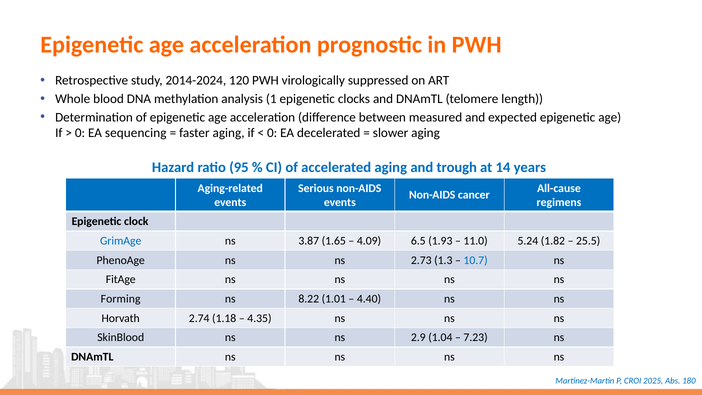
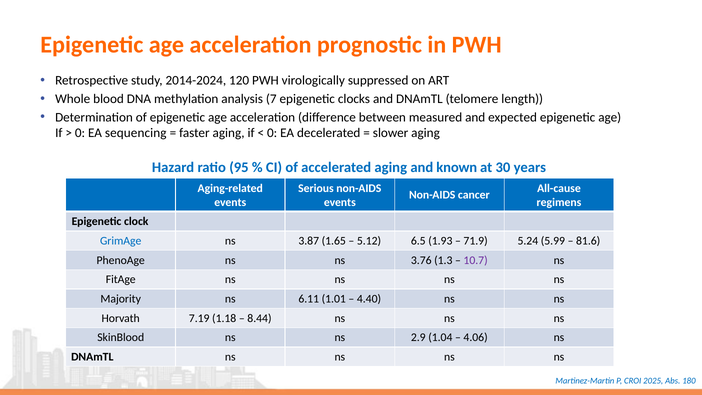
1: 1 -> 7 (271, 99)
trough: trough -> known (457, 167)
14: 14 -> 30 (503, 167)
4.09: 4.09 -> 5.12 (369, 241)
11.0: 11.0 -> 71.9 (476, 241)
1.82: 1.82 -> 5.99 (553, 241)
25.5: 25.5 -> 81.6 (588, 241)
2.73: 2.73 -> 3.76 (421, 260)
10.7 colour: blue -> purple (476, 260)
Forming: Forming -> Majority (121, 299)
8.22: 8.22 -> 6.11 (309, 299)
2.74: 2.74 -> 7.19 (199, 318)
4.35: 4.35 -> 8.44 (259, 318)
7.23: 7.23 -> 4.06 (476, 337)
